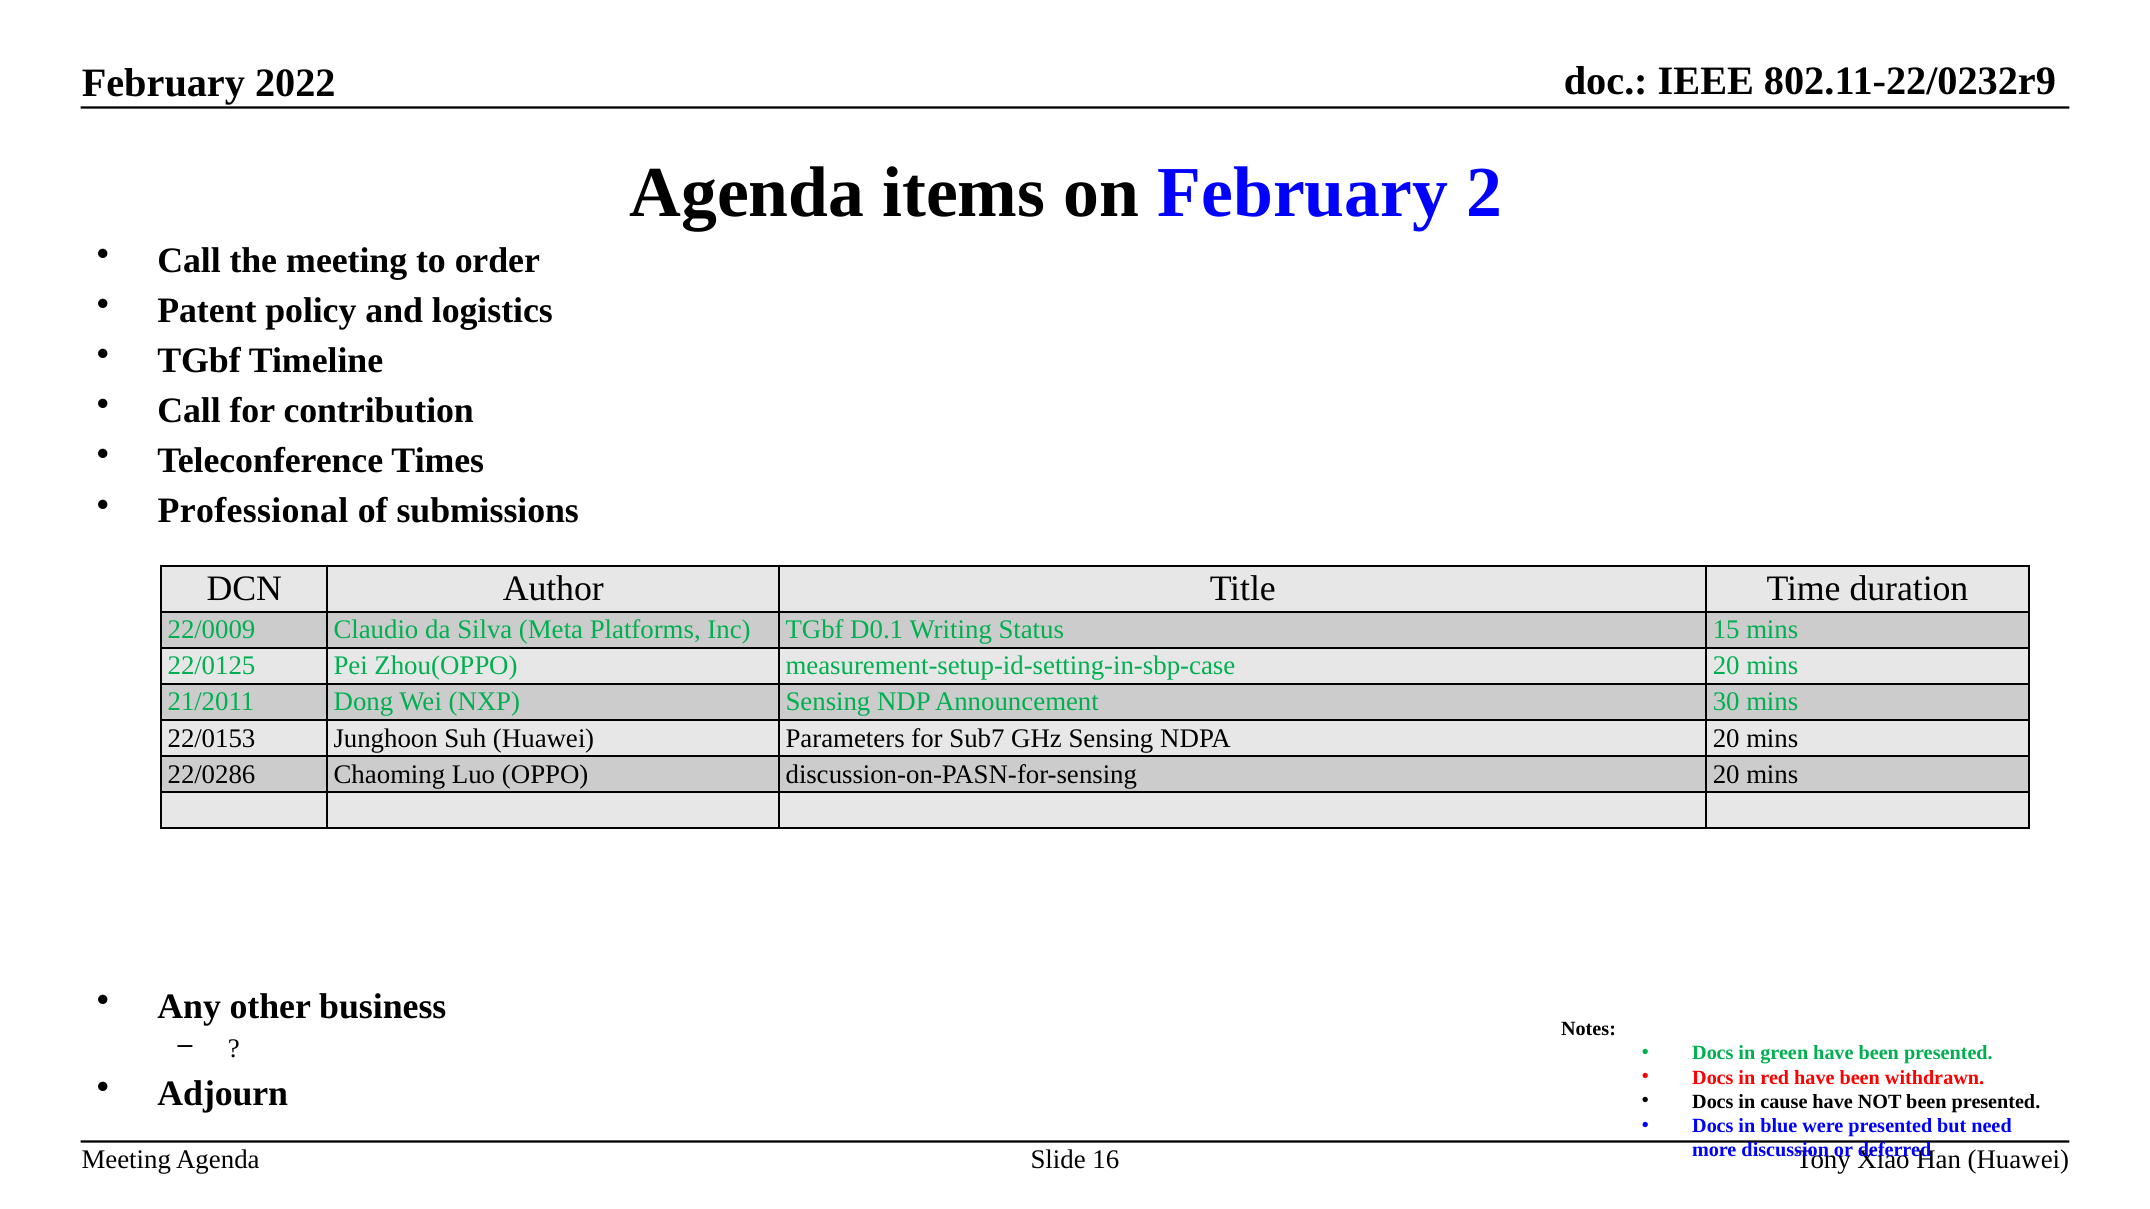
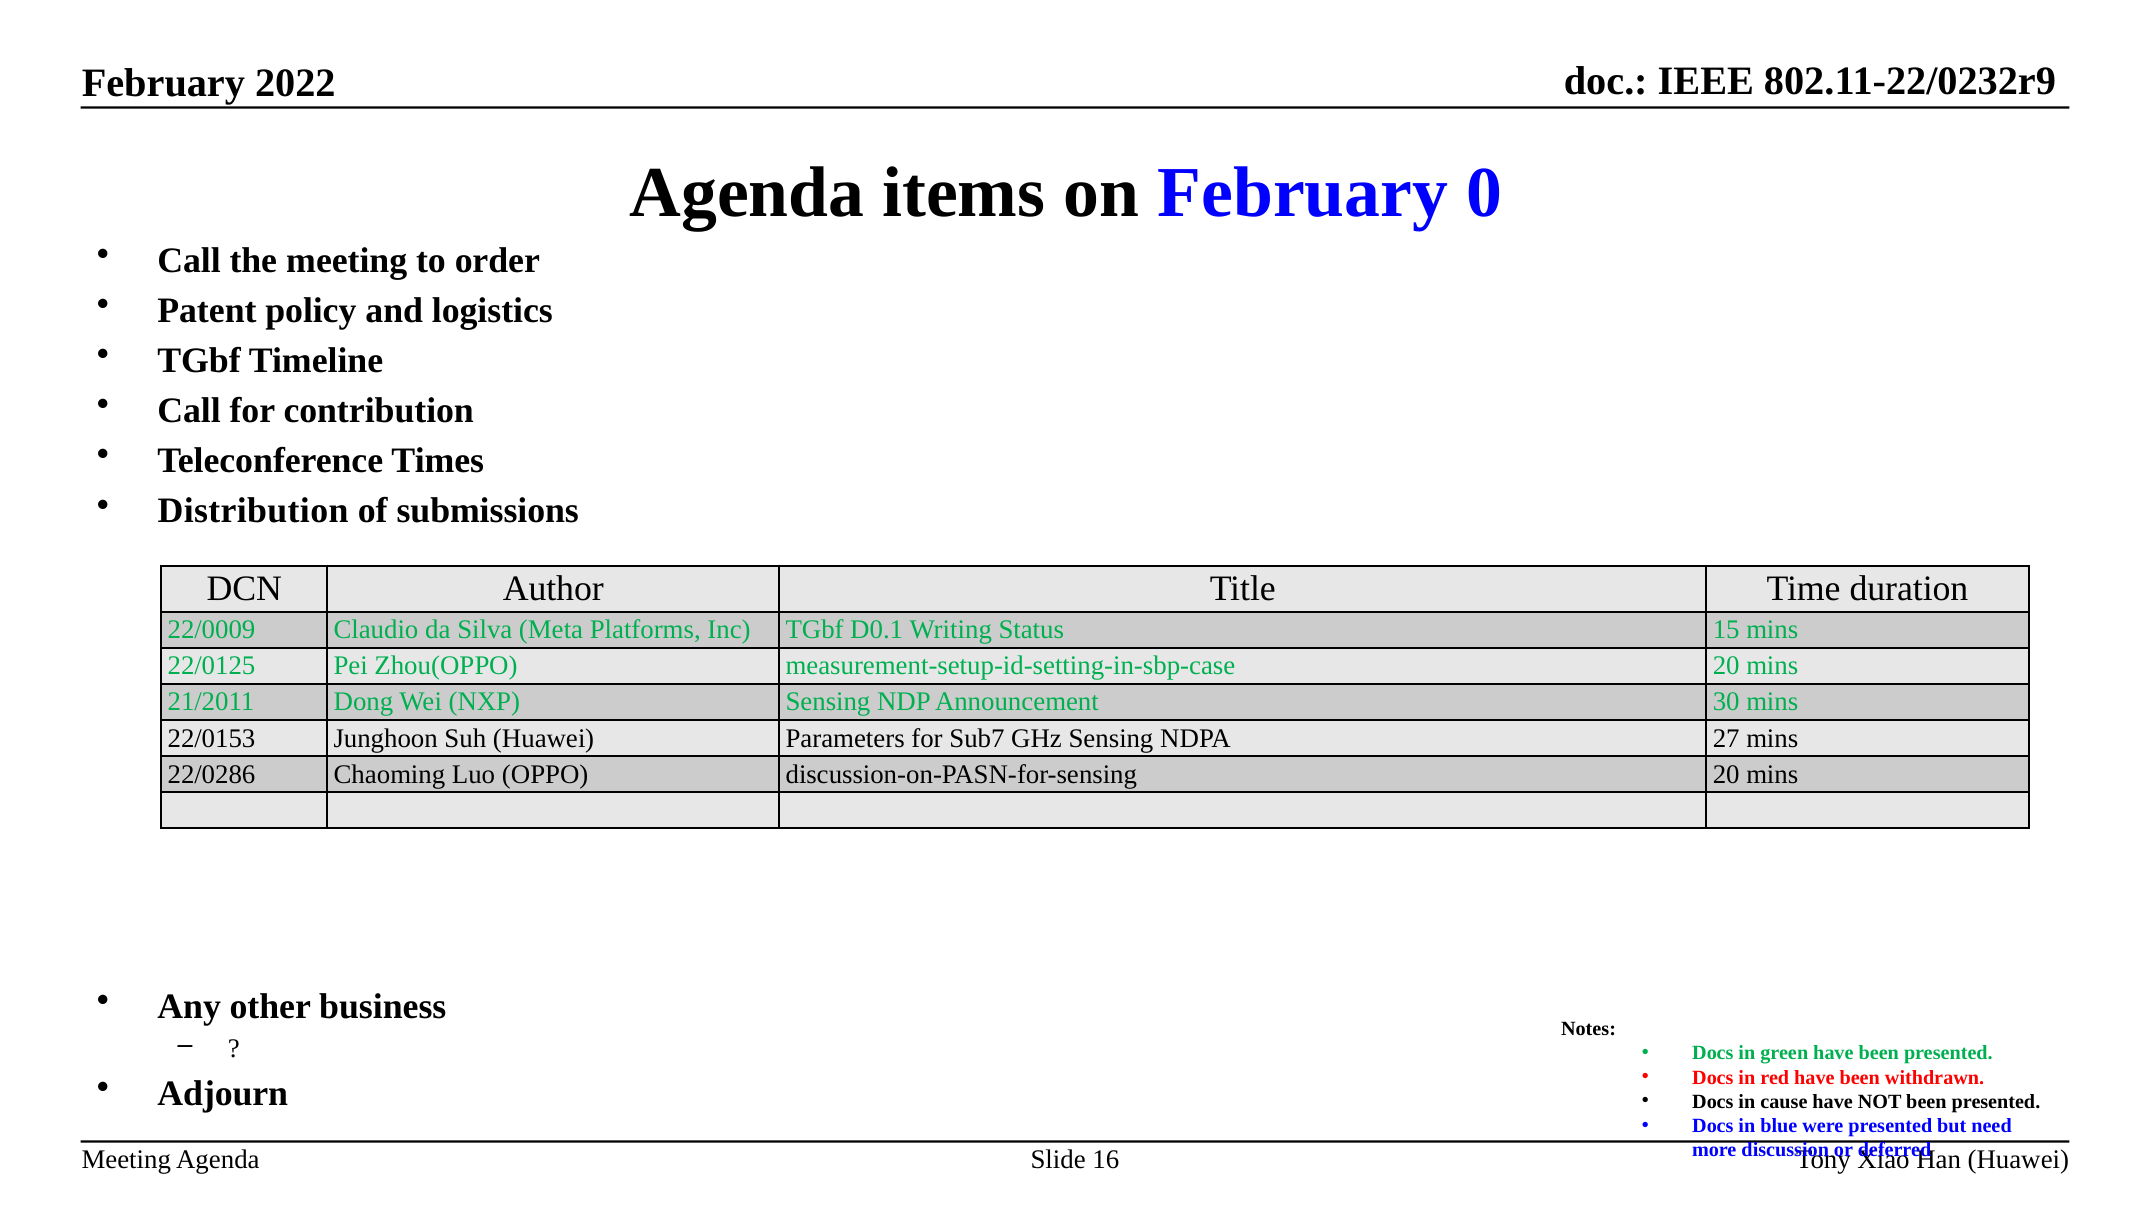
2: 2 -> 0 (1484, 193)
Professional: Professional -> Distribution (253, 511)
NDPA 20: 20 -> 27 (1726, 738)
